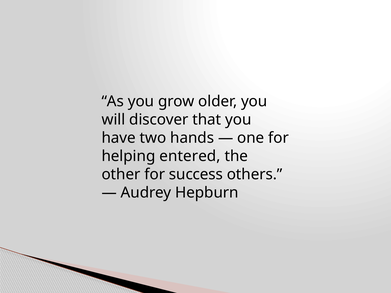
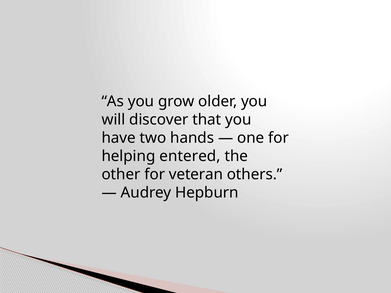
success: success -> veteran (196, 175)
